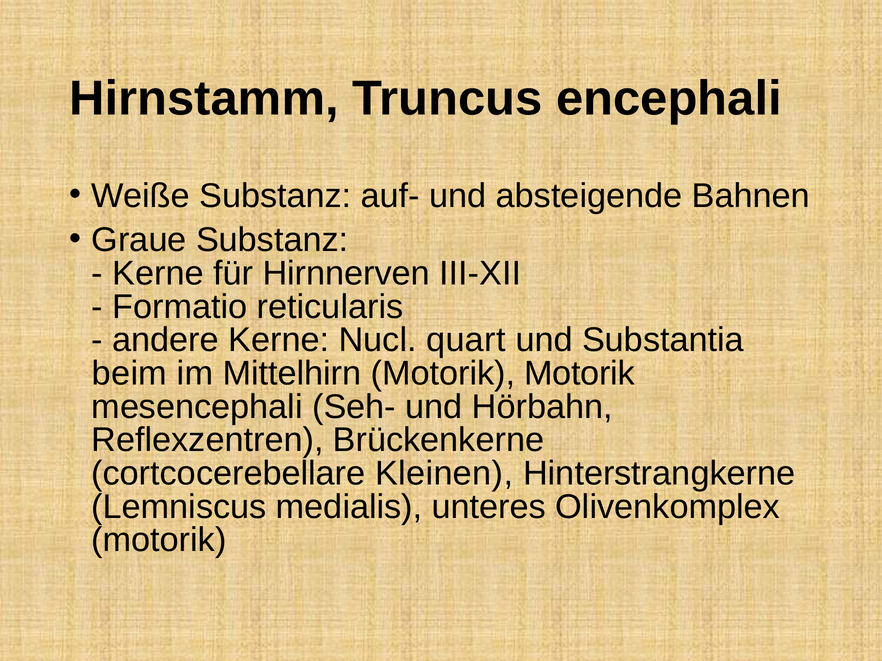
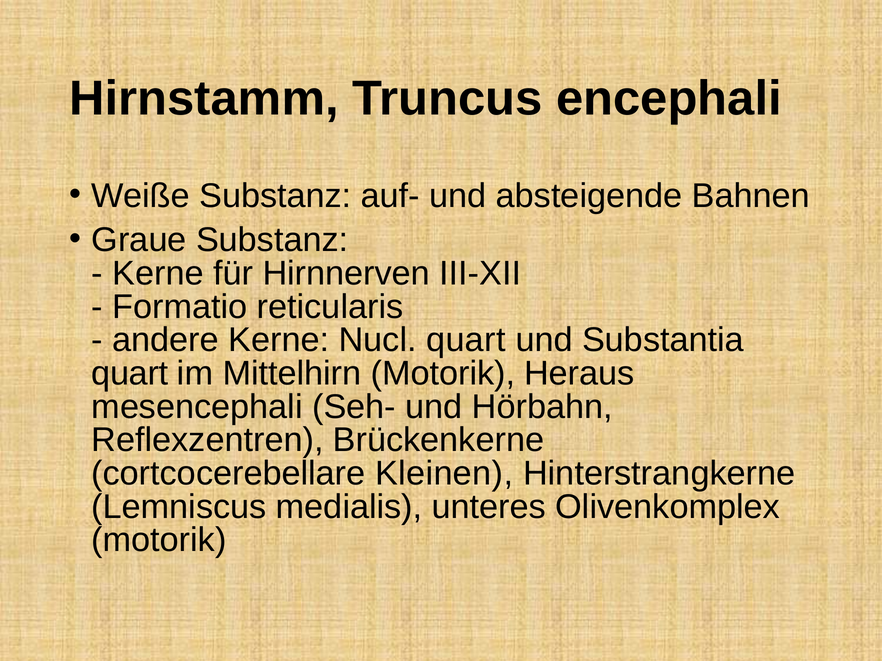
beim: beim -> quart (130, 374)
Motorik Motorik: Motorik -> Heraus (579, 374)
